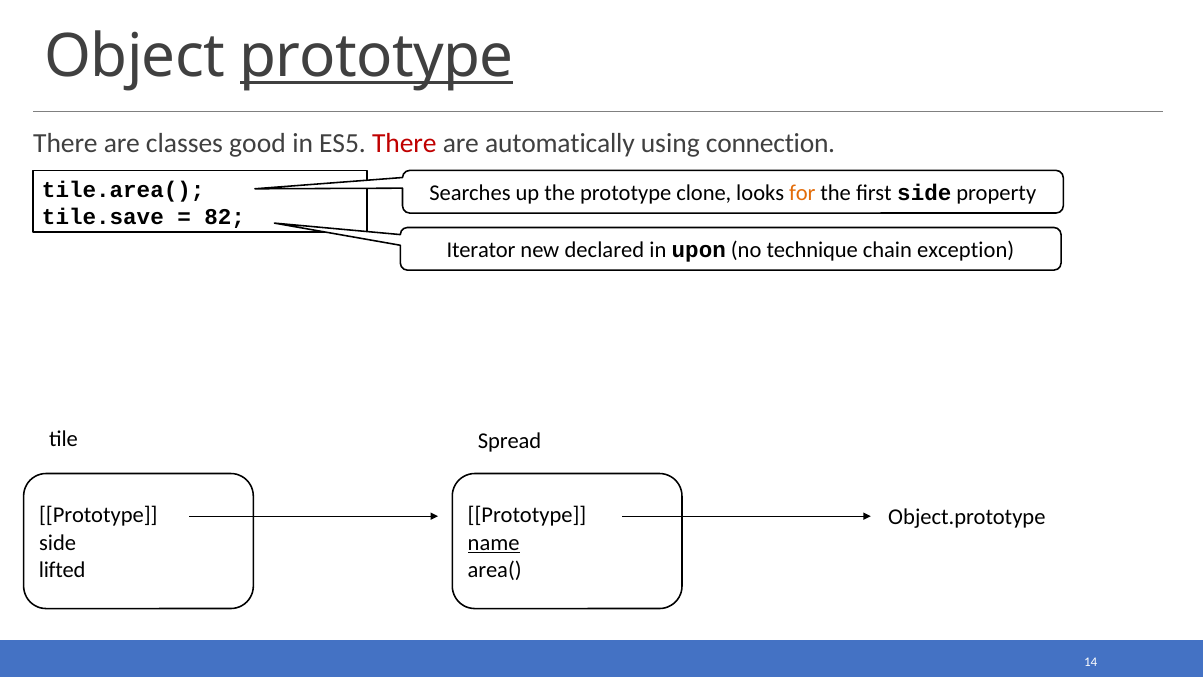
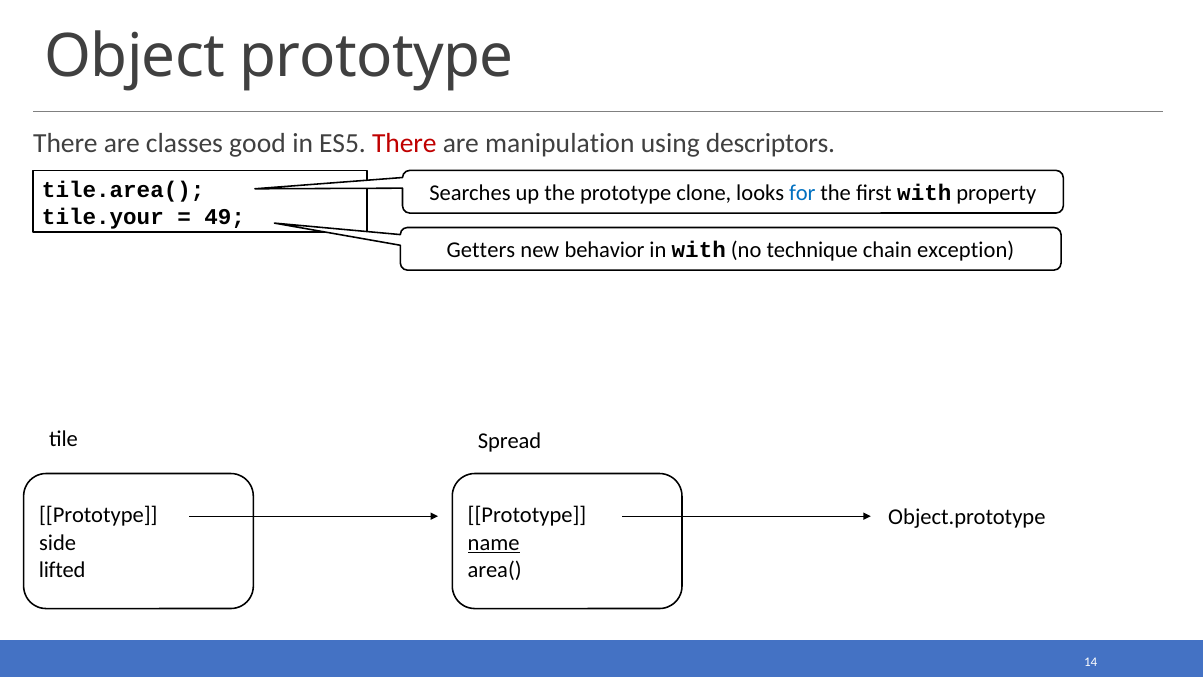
prototype underline: present -> none (377, 57)
automatically: automatically -> manipulation (560, 143)
connection: connection -> descriptors (771, 143)
for colour: orange -> blue (802, 193)
first side: side -> with (924, 193)
tile.save: tile.save -> tile.your (103, 217)
82: 82 -> 49 (225, 217)
Iterator: Iterator -> Getters (481, 250)
declared: declared -> behavior (605, 250)
in upon: upon -> with (699, 250)
